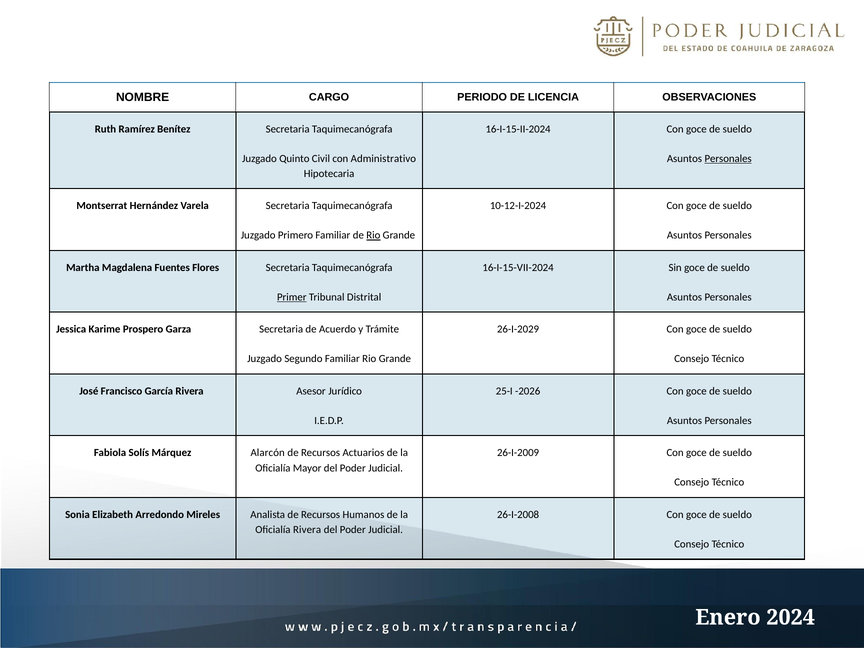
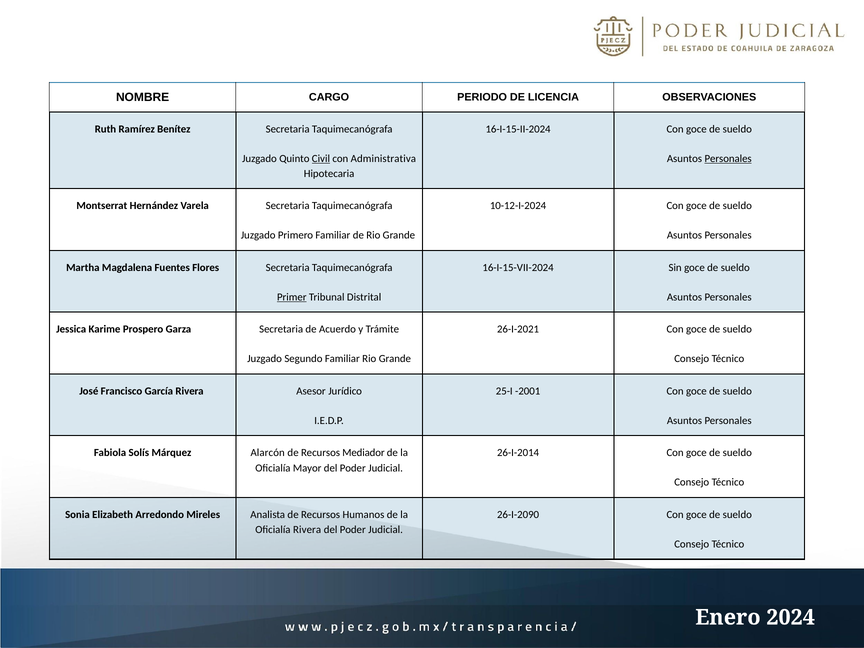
Civil underline: none -> present (321, 158)
Administrativo: Administrativo -> Administrativa (383, 158)
Rio underline: present -> none (373, 235)
26-I-2029: 26-I-2029 -> 26-I-2021 (518, 329)
-2026: -2026 -> -2001 (528, 391)
Actuarios: Actuarios -> Mediador (363, 453)
26-I-2009: 26-I-2009 -> 26-I-2014 (518, 453)
26-I-2008: 26-I-2008 -> 26-I-2090 (518, 515)
